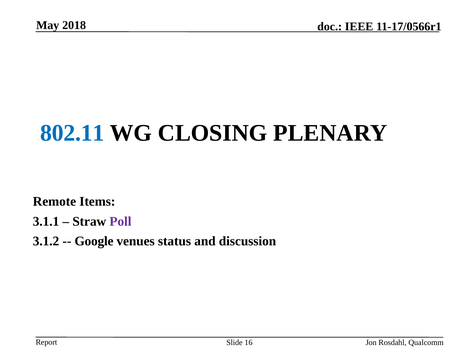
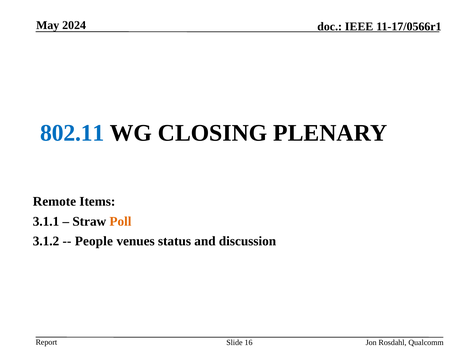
2018: 2018 -> 2024 (74, 25)
Poll colour: purple -> orange (120, 221)
Google: Google -> People (94, 241)
